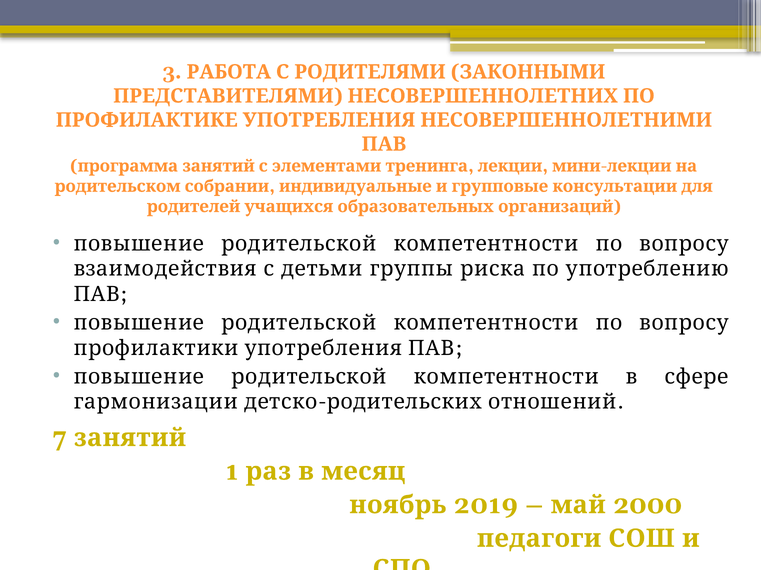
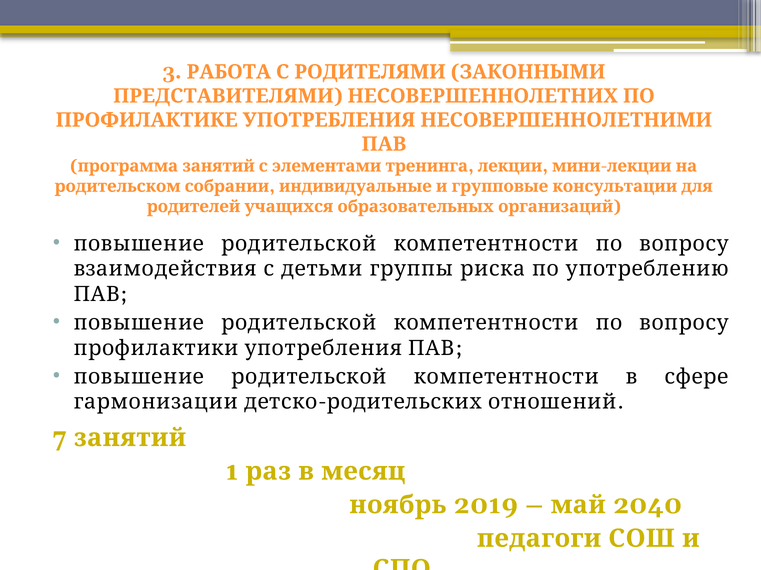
2000: 2000 -> 2040 (648, 506)
